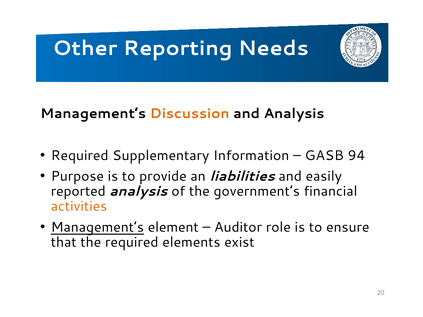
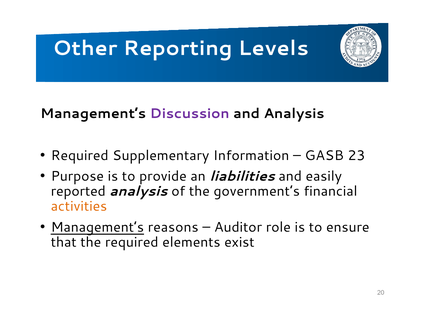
Needs: Needs -> Levels (274, 48)
Discussion colour: orange -> purple (190, 114)
94: 94 -> 23 (356, 156)
element: element -> reasons (173, 227)
